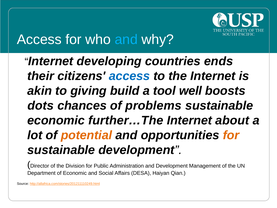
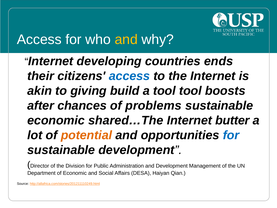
and colour: light blue -> yellow (126, 39)
tool well: well -> tool (190, 91)
dots: dots -> after (41, 105)
further…The: further…The -> shared…The (126, 120)
about: about -> butter (232, 120)
for colour: orange -> blue (231, 135)
